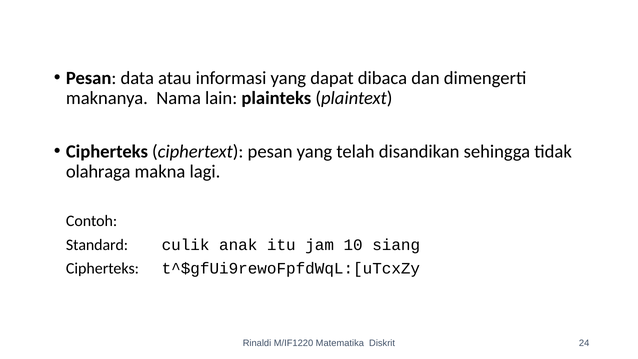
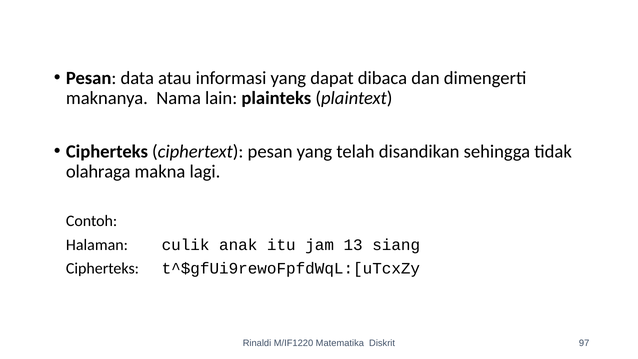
Standard: Standard -> Halaman (97, 245)
10: 10 -> 13 (353, 245)
24: 24 -> 97 (584, 343)
